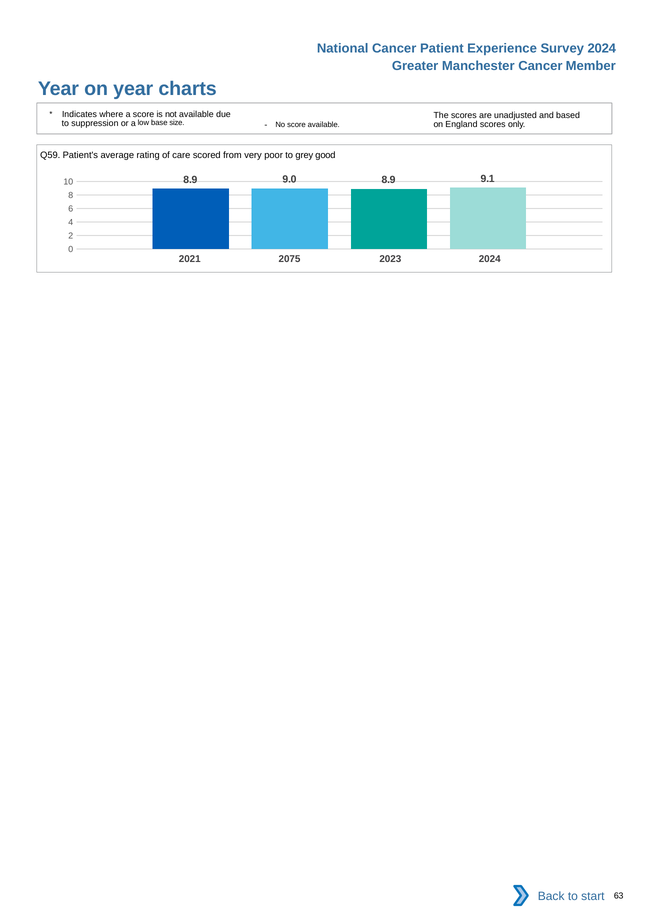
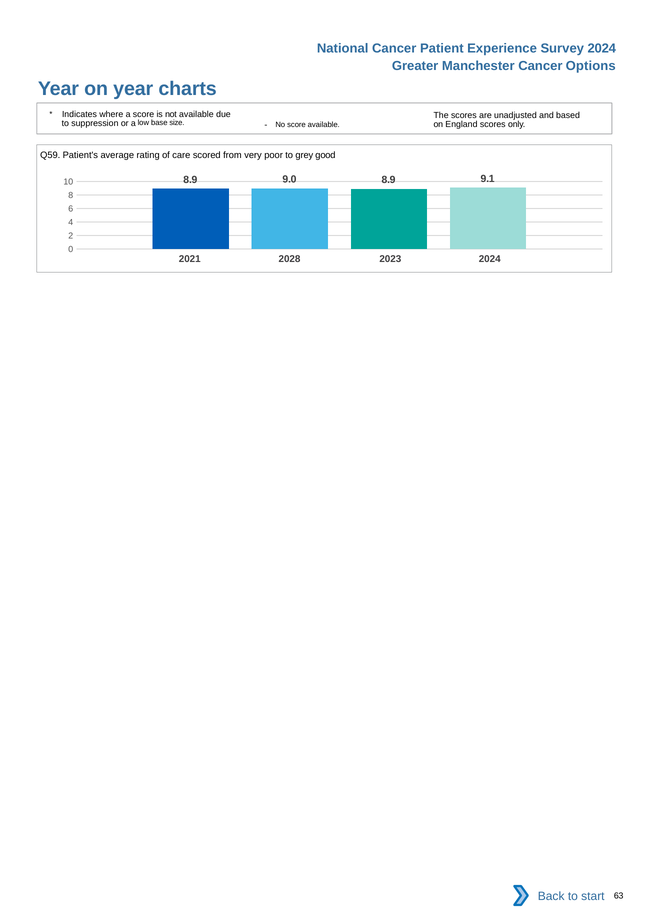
Member: Member -> Options (591, 66)
2075: 2075 -> 2028 (290, 259)
